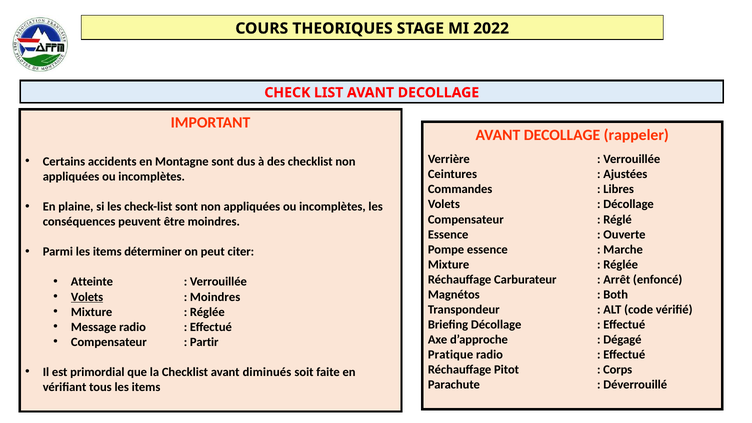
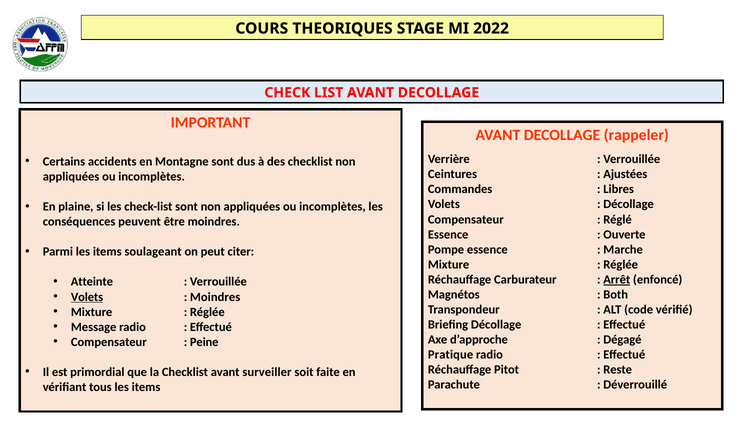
déterminer: déterminer -> soulageant (153, 252)
Arrêt underline: none -> present (617, 280)
Partir: Partir -> Peine (204, 342)
Corps: Corps -> Reste (618, 370)
diminués: diminués -> surveiller (267, 372)
